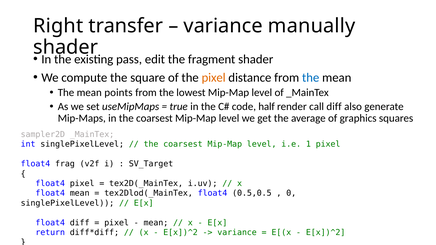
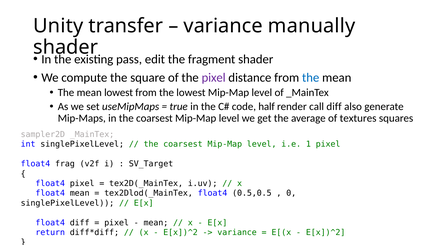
Right: Right -> Unity (58, 26)
pixel colour: orange -> purple (214, 78)
mean points: points -> lowest (119, 93)
graphics: graphics -> textures (358, 118)
